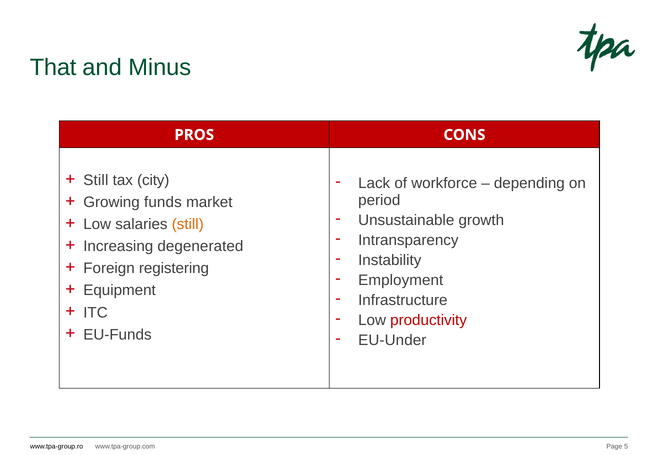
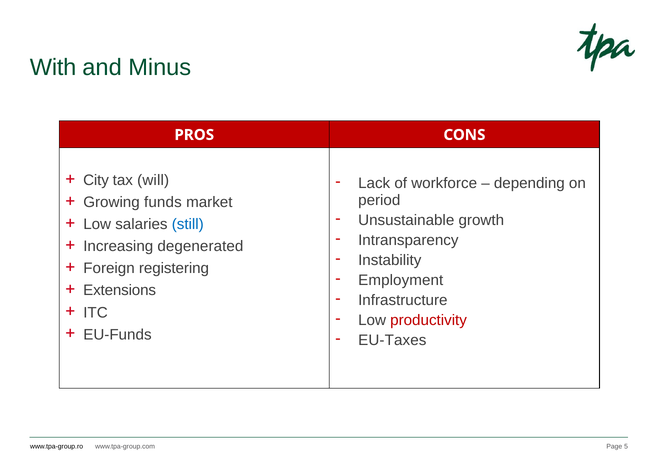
That: That -> With (53, 67)
Still: Still -> City (96, 180)
city: city -> will (153, 180)
still colour: orange -> blue (188, 225)
Equipment: Equipment -> Extensions (120, 291)
EU-Under: EU-Under -> EU-Taxes (392, 341)
